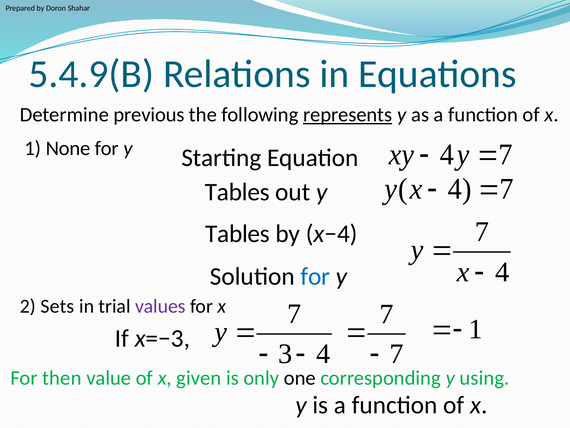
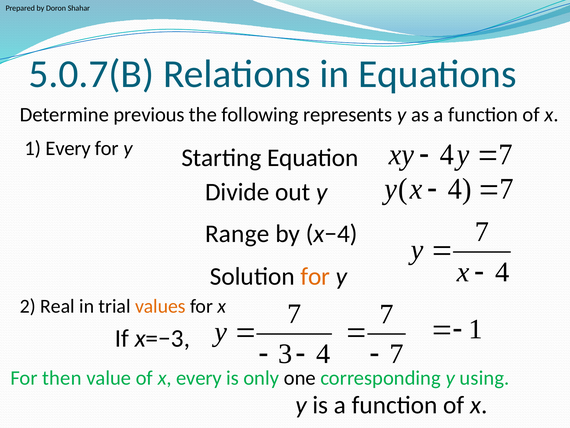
5.4.9(B: 5.4.9(B -> 5.0.7(B (91, 74)
represents underline: present -> none (348, 115)
1 None: None -> Every (68, 148)
Tables: Tables -> Divide (237, 192)
Tables: Tables -> Range (237, 234)
for colour: blue -> orange (315, 276)
Sets: Sets -> Real (57, 306)
values colour: purple -> orange (160, 306)
x given: given -> every (199, 378)
